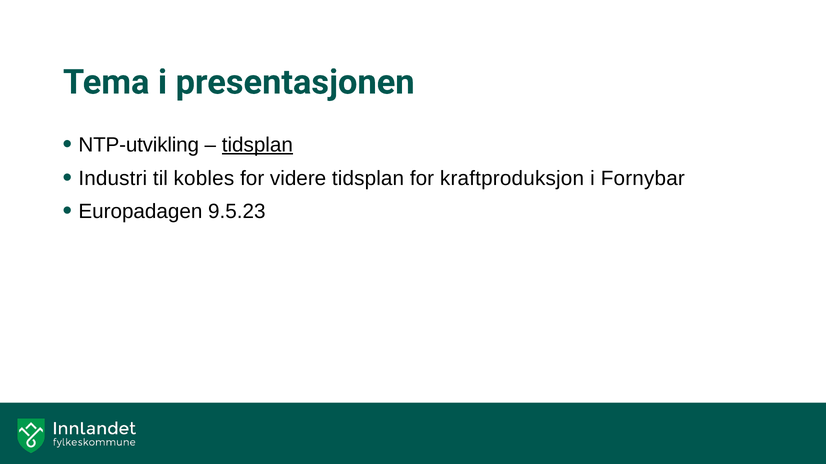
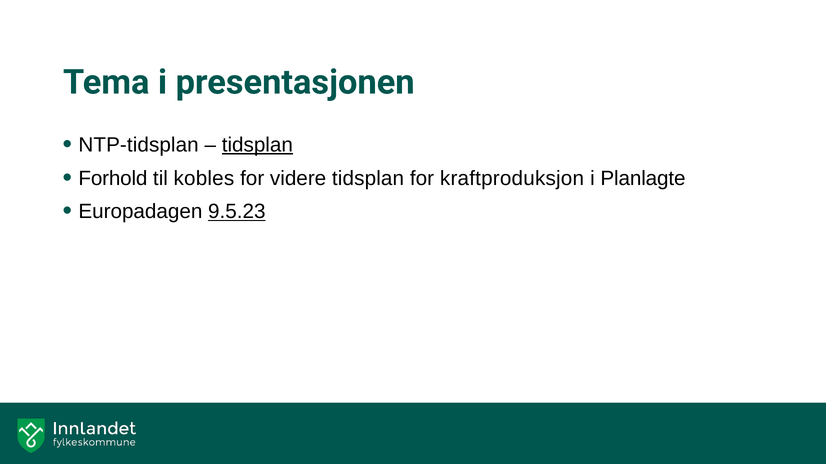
NTP-utvikling: NTP-utvikling -> NTP-tidsplan (139, 145)
Industri: Industri -> Forhold (113, 179)
Fornybar: Fornybar -> Planlagte (643, 179)
9.5.23 underline: none -> present (237, 212)
